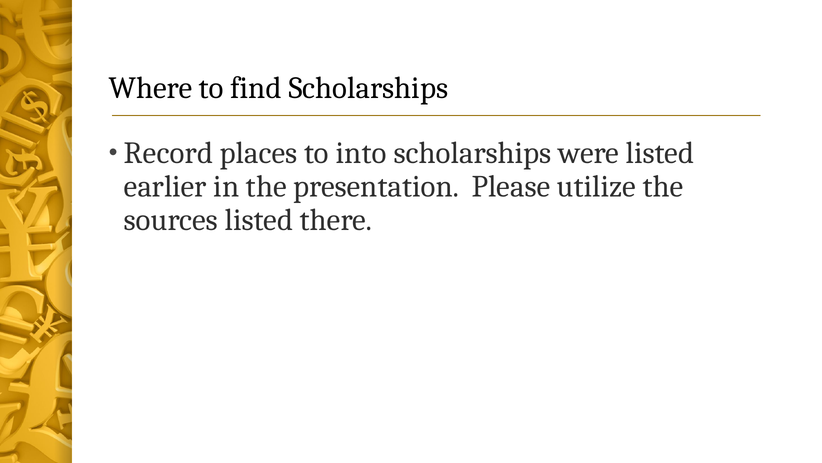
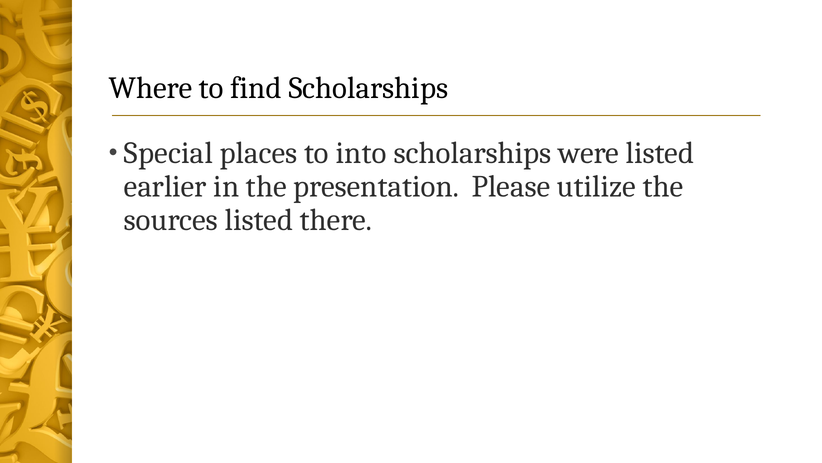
Record: Record -> Special (168, 153)
